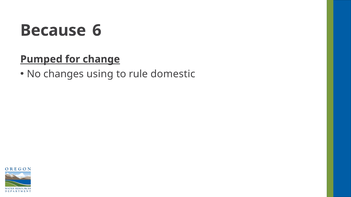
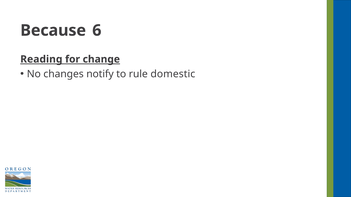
Pumped: Pumped -> Reading (41, 59)
using: using -> notify (100, 74)
